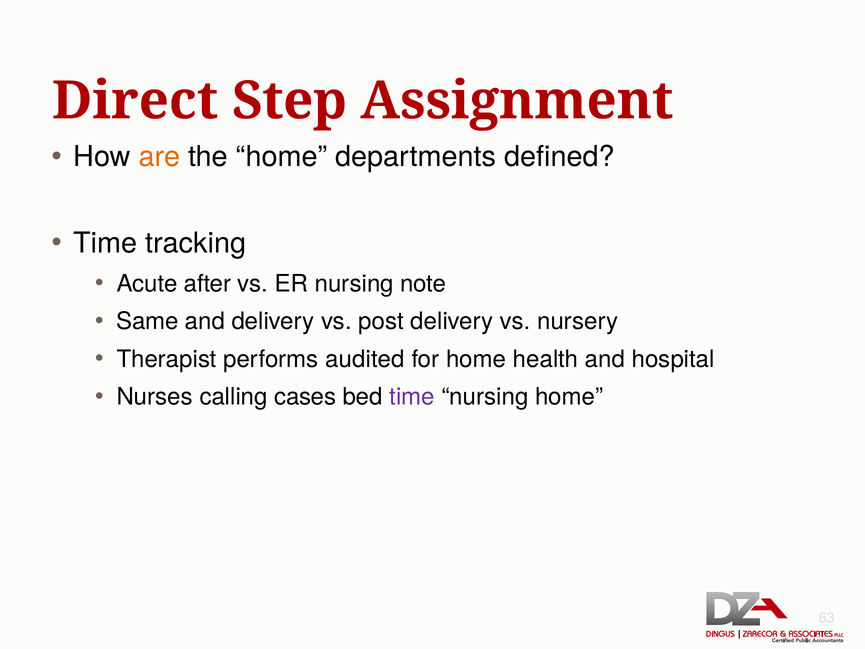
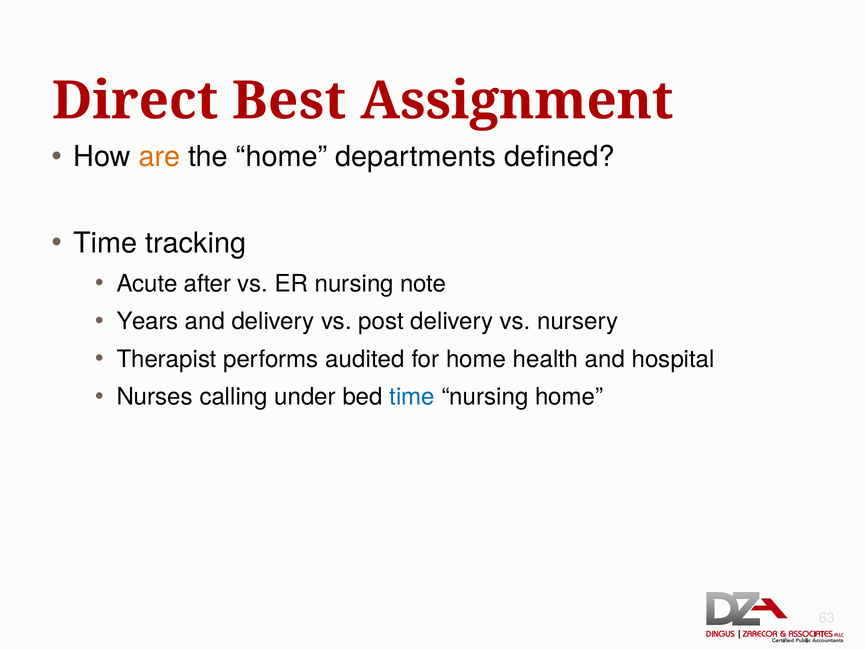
Step: Step -> Best (289, 101)
Same: Same -> Years (147, 321)
cases: cases -> under (305, 397)
time colour: purple -> blue (412, 397)
